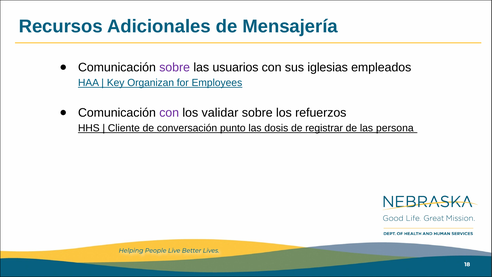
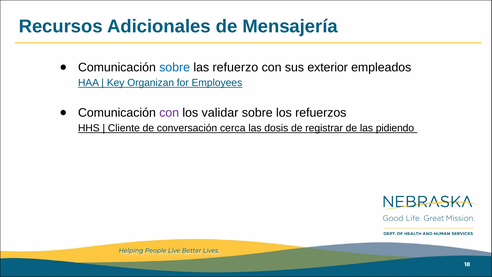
sobre colour: purple -> blue (175, 67)
usuarios: usuarios -> refuerzo (235, 67)
iglesias: iglesias -> exterior (328, 67)
punto: punto -> cerca (233, 128)
persona: persona -> pidiendo (395, 128)
